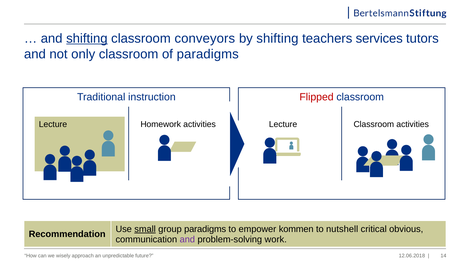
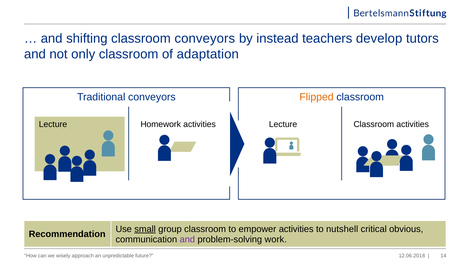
shifting underline: present -> none (87, 38)
by shifting: shifting -> instead (277, 38)
services: services -> develop (379, 38)
of paradigms: paradigms -> adaptation (208, 54)
Traditional instruction: instruction -> conveyors (152, 97)
Flipped colour: red -> orange (317, 97)
group paradigms: paradigms -> classroom (205, 229)
empower kommen: kommen -> activities (296, 229)
